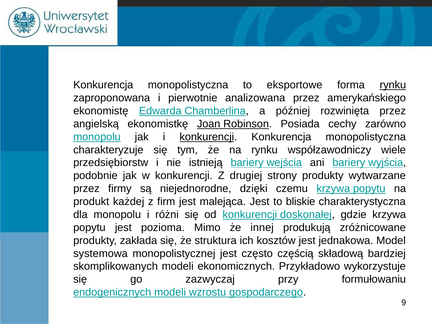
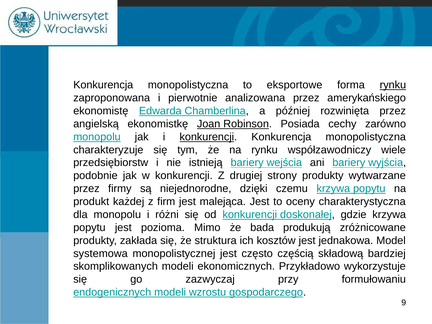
bliskie: bliskie -> oceny (300, 202)
innej: innej -> bada (262, 228)
